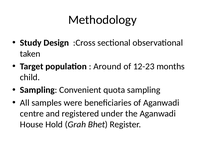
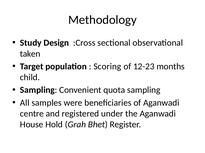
Around: Around -> Scoring (107, 67)
